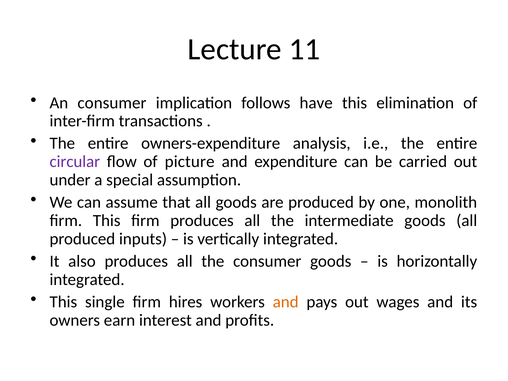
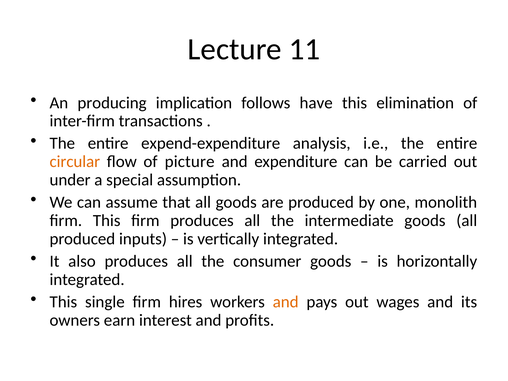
An consumer: consumer -> producing (112, 103)
owners-expenditure: owners-expenditure -> expend-expenditure (211, 143)
circular colour: purple -> orange (75, 162)
